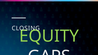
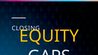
EQUITY colour: light green -> yellow (49, 36)
